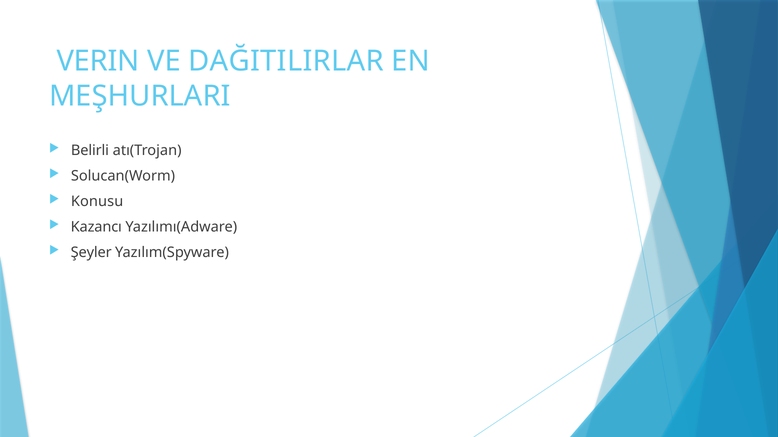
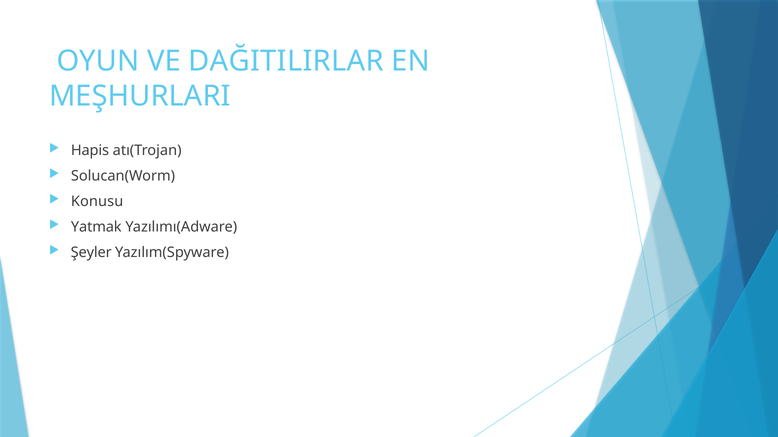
VERIN: VERIN -> OYUN (98, 61)
Belirli: Belirli -> Hapis (90, 151)
Kazancı: Kazancı -> Yatmak (96, 227)
